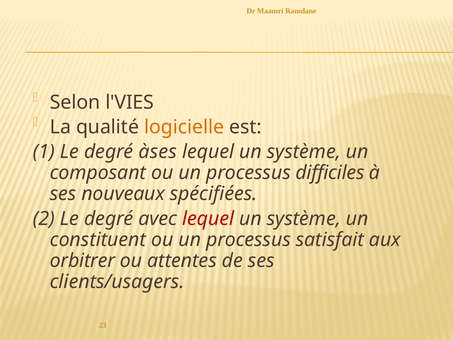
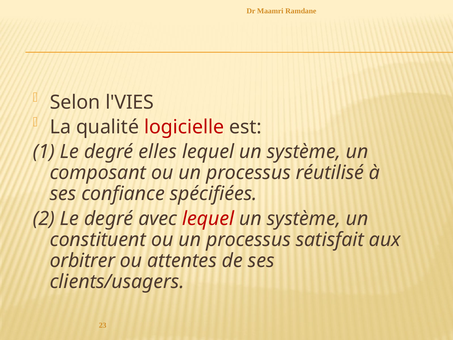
logicielle colour: orange -> red (184, 127)
àses: àses -> elles (158, 152)
difficiles: difficiles -> réutilisé (330, 173)
nouveaux: nouveaux -> confiance (123, 194)
